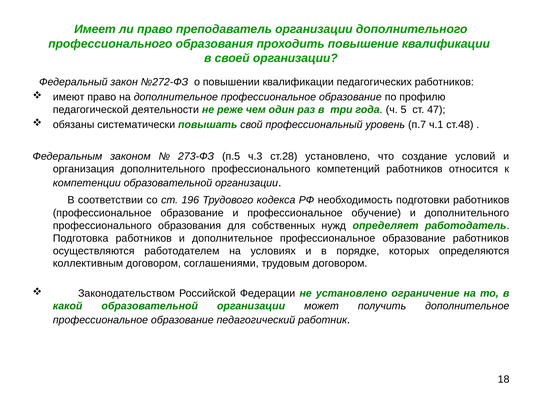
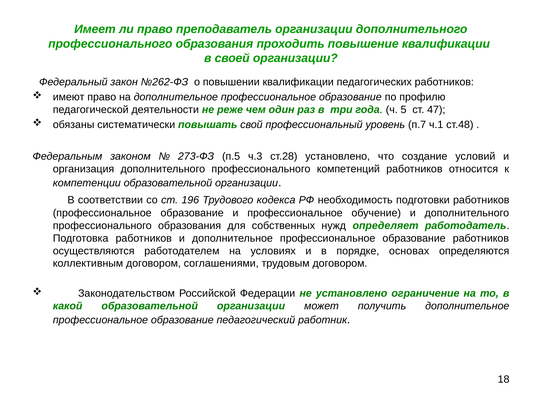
№272-ФЗ: №272-ФЗ -> №262-ФЗ (164, 82)
которых: которых -> основах (409, 251)
